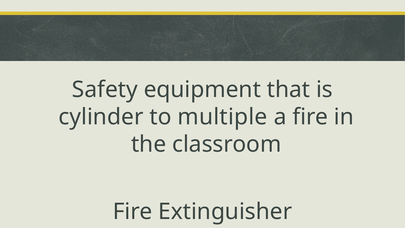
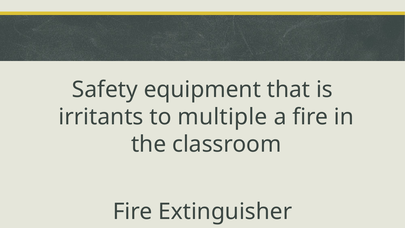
cylinder: cylinder -> irritants (101, 117)
